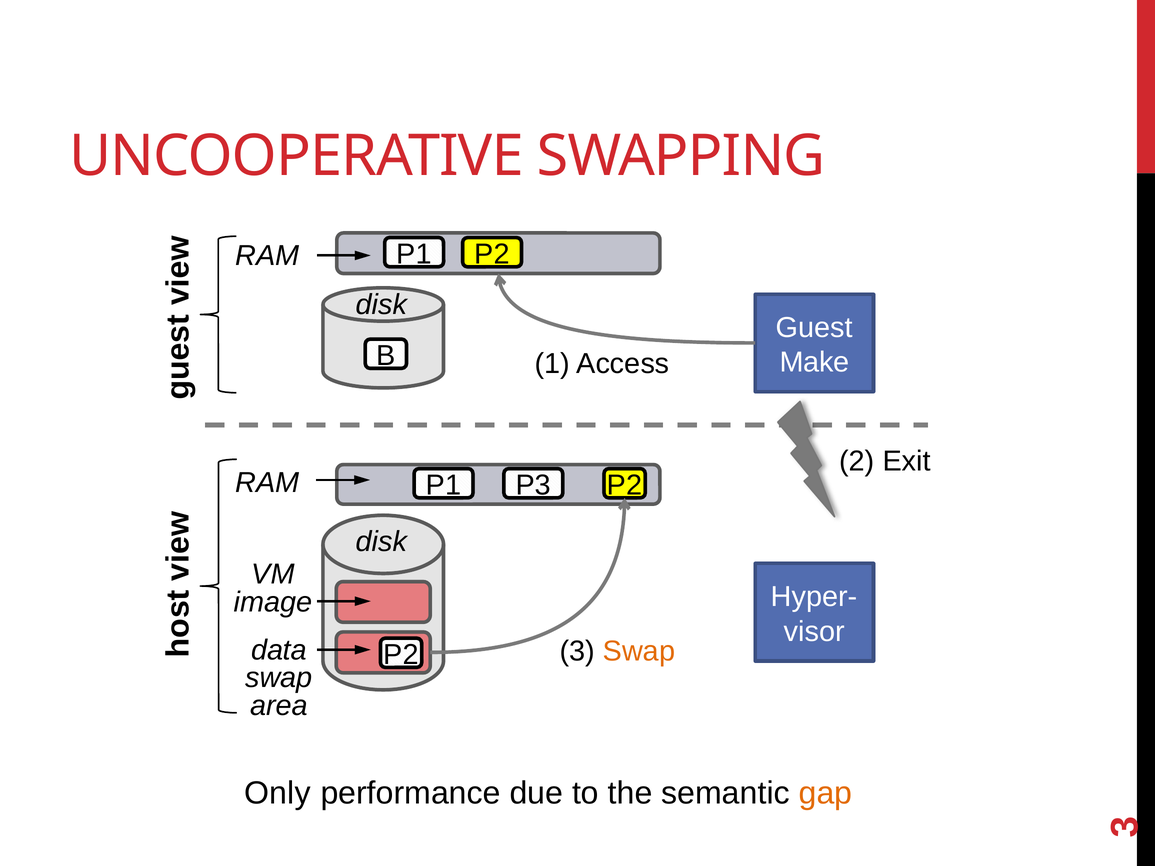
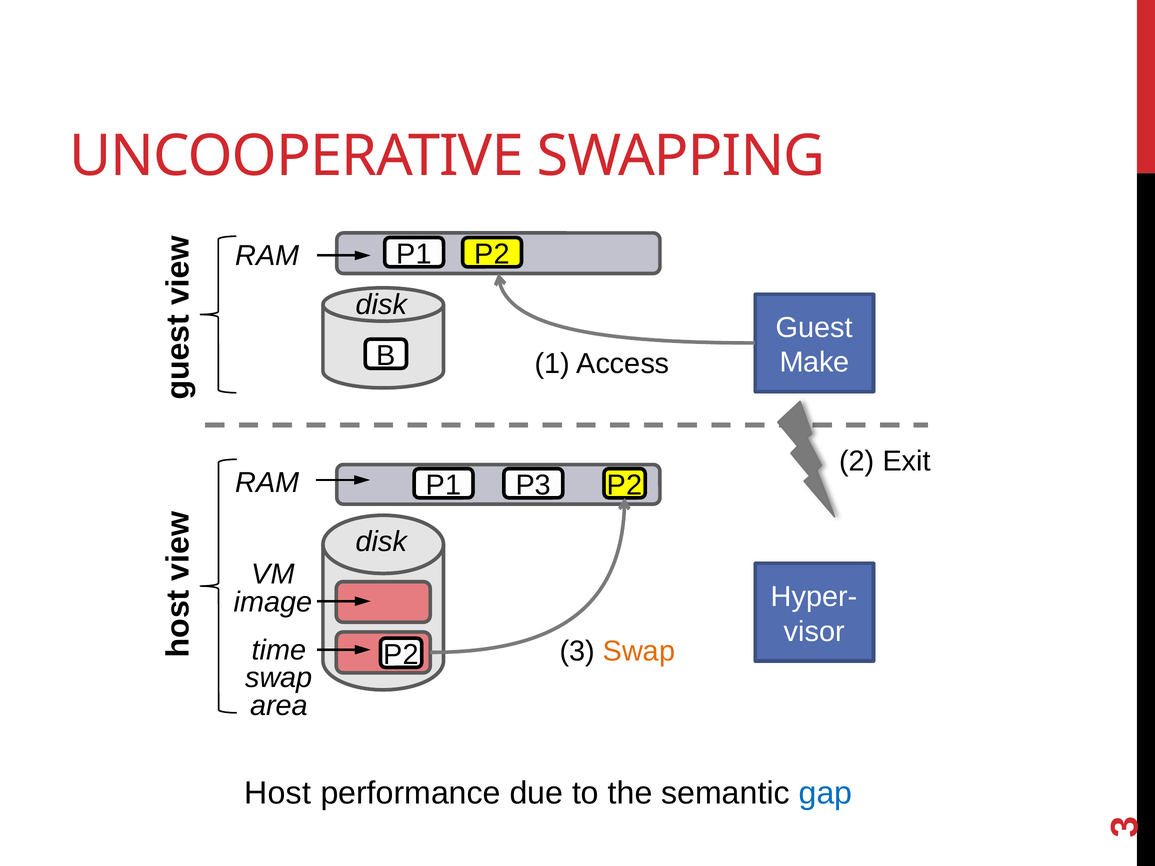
data: data -> time (279, 650)
Only: Only -> Host (278, 793)
gap colour: orange -> blue (825, 793)
